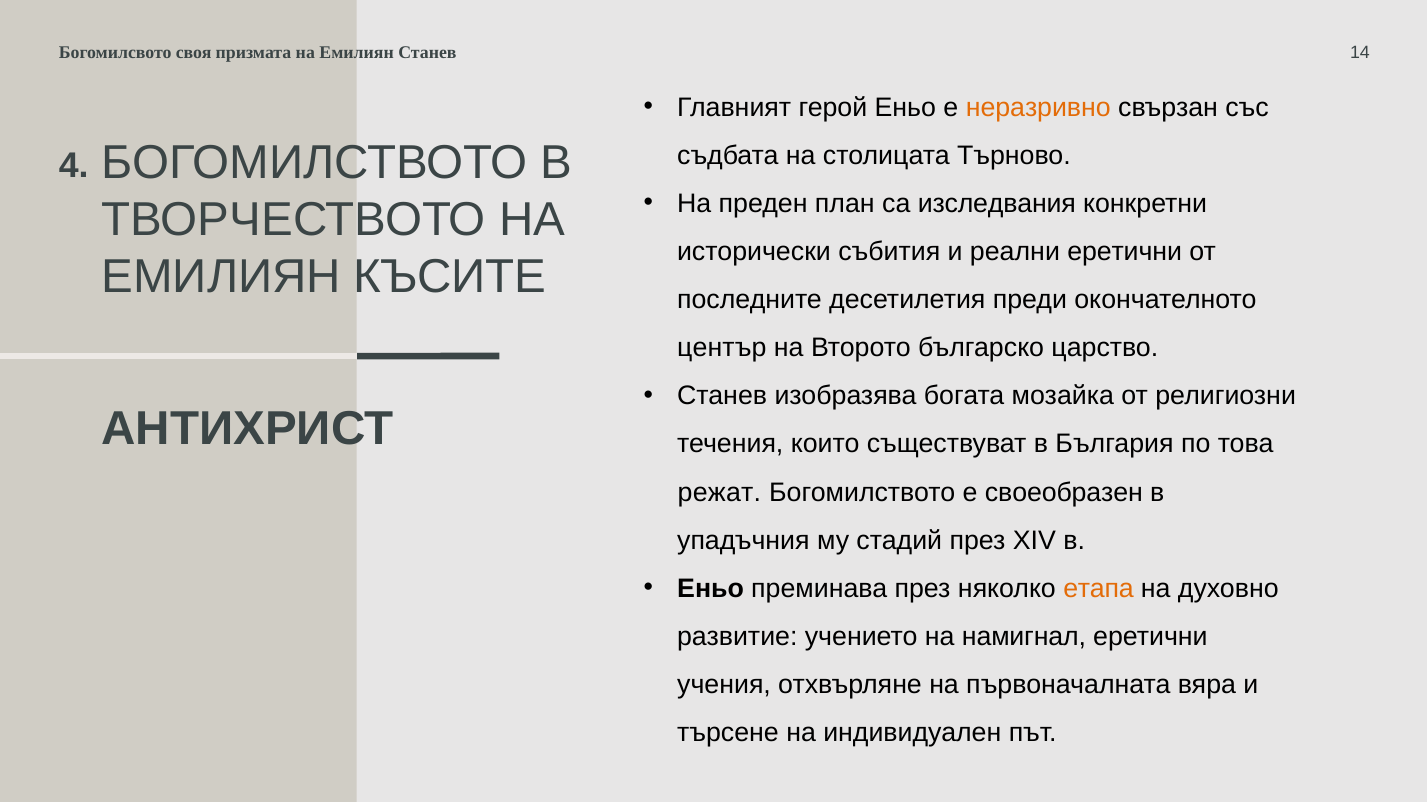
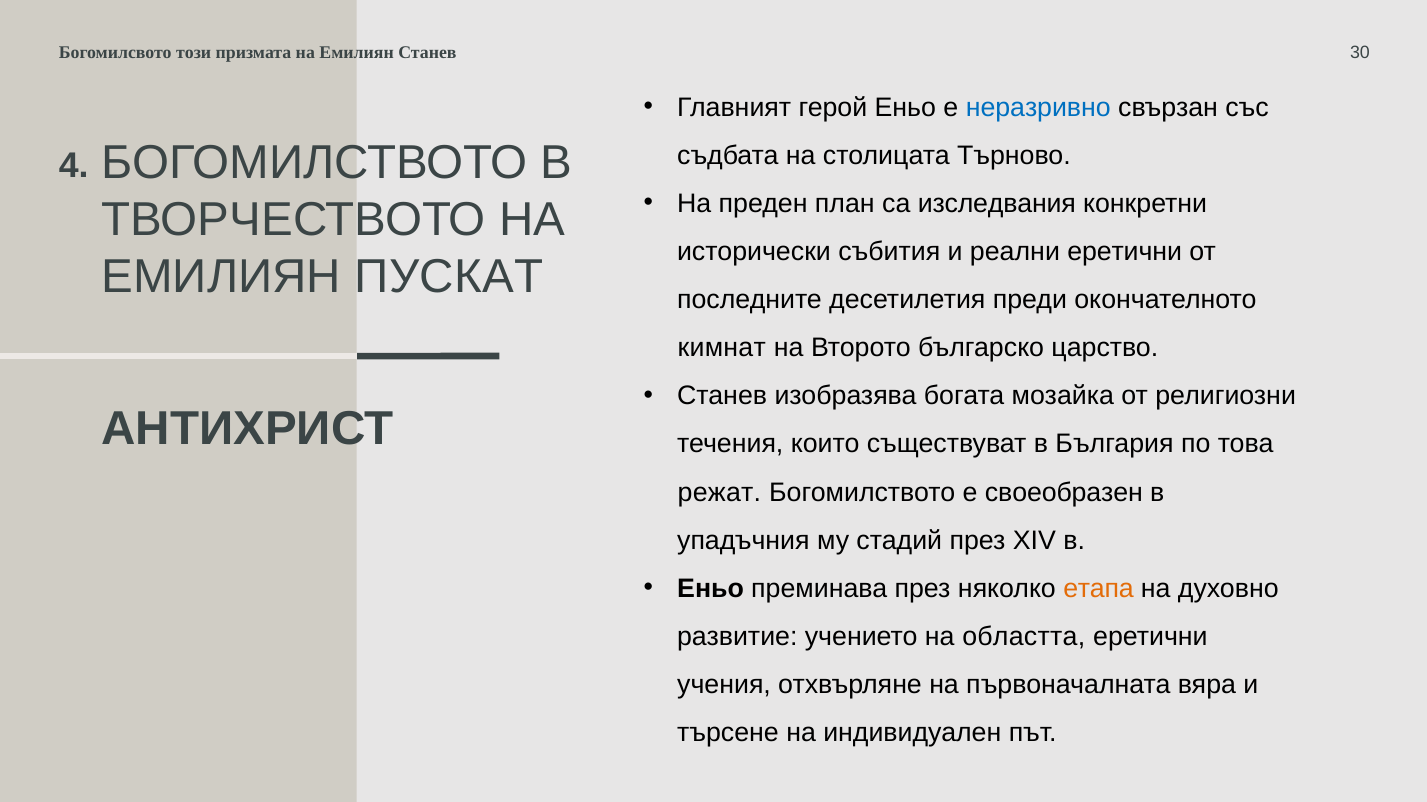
своя: своя -> този (194, 53)
14: 14 -> 30 (1360, 53)
неразривно colour: orange -> blue (1038, 107)
КЪСИТЕ: КЪСИТЕ -> ПУСКАТ (449, 277)
център: център -> кимнат (722, 348)
намигнал: намигнал -> областта (1024, 637)
